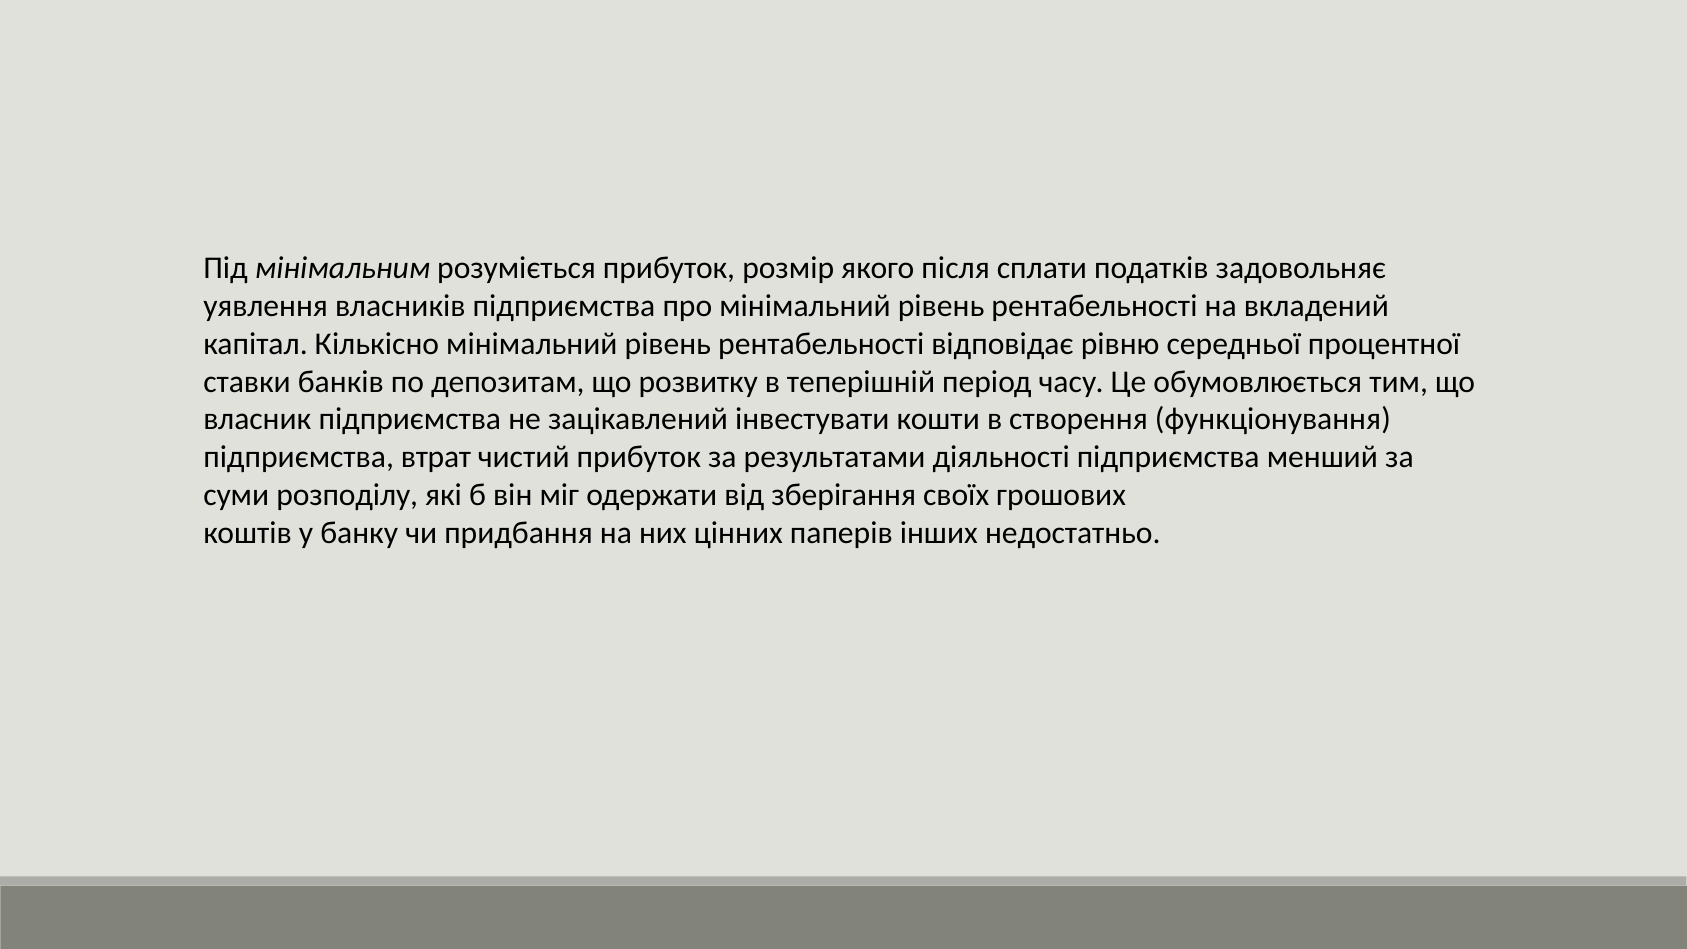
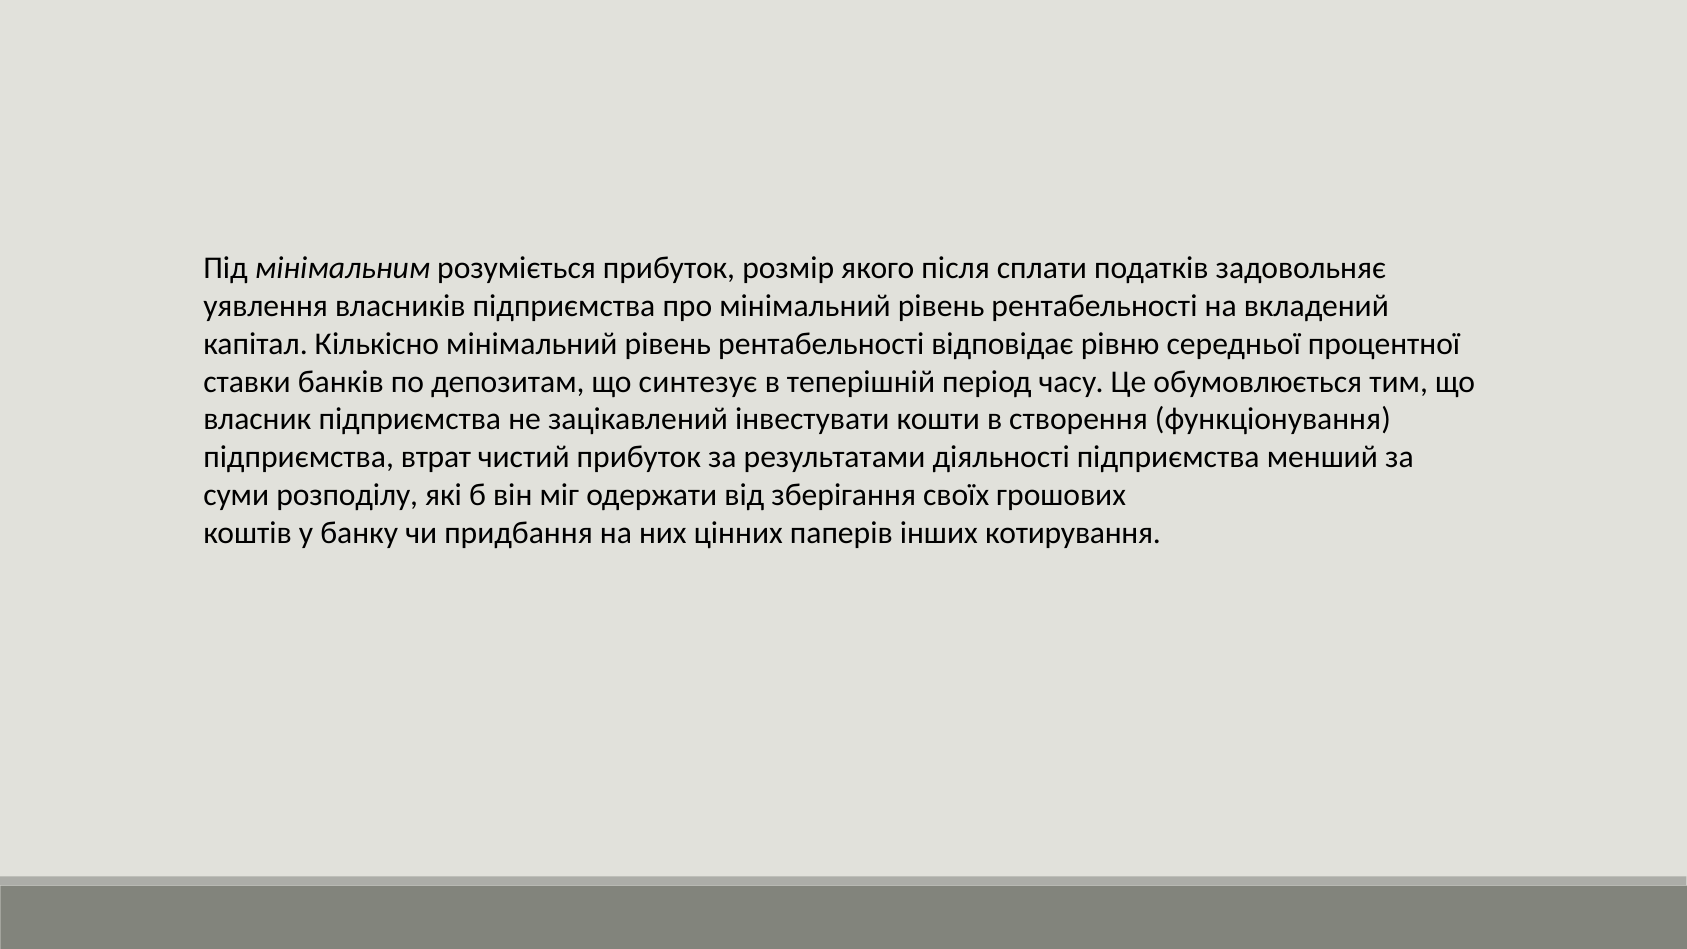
розвитку: розвитку -> синтезує (698, 382)
недостатньо: недостатньо -> котирування (1073, 533)
